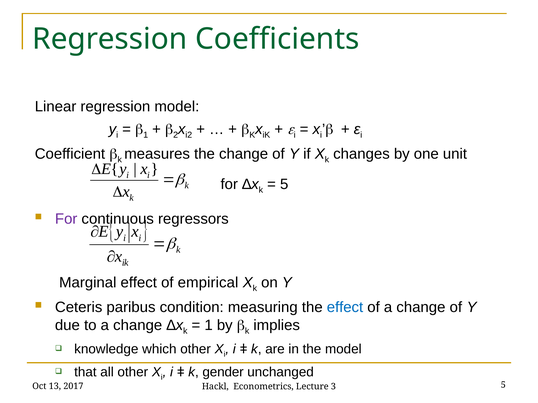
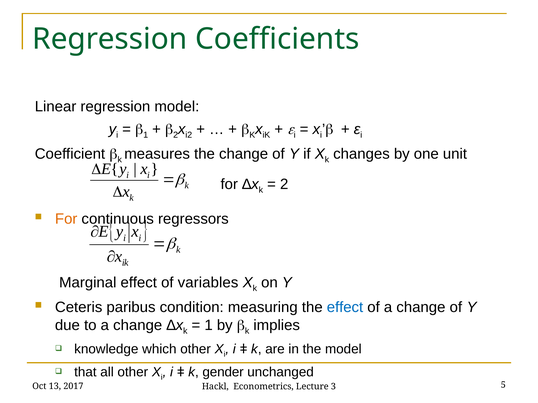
5: 5 -> 2 (284, 184)
For colour: purple -> orange (66, 219)
empirical: empirical -> variables (208, 283)
